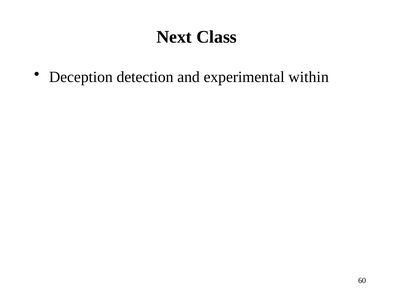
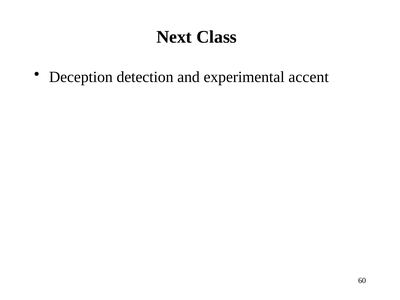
within: within -> accent (309, 77)
